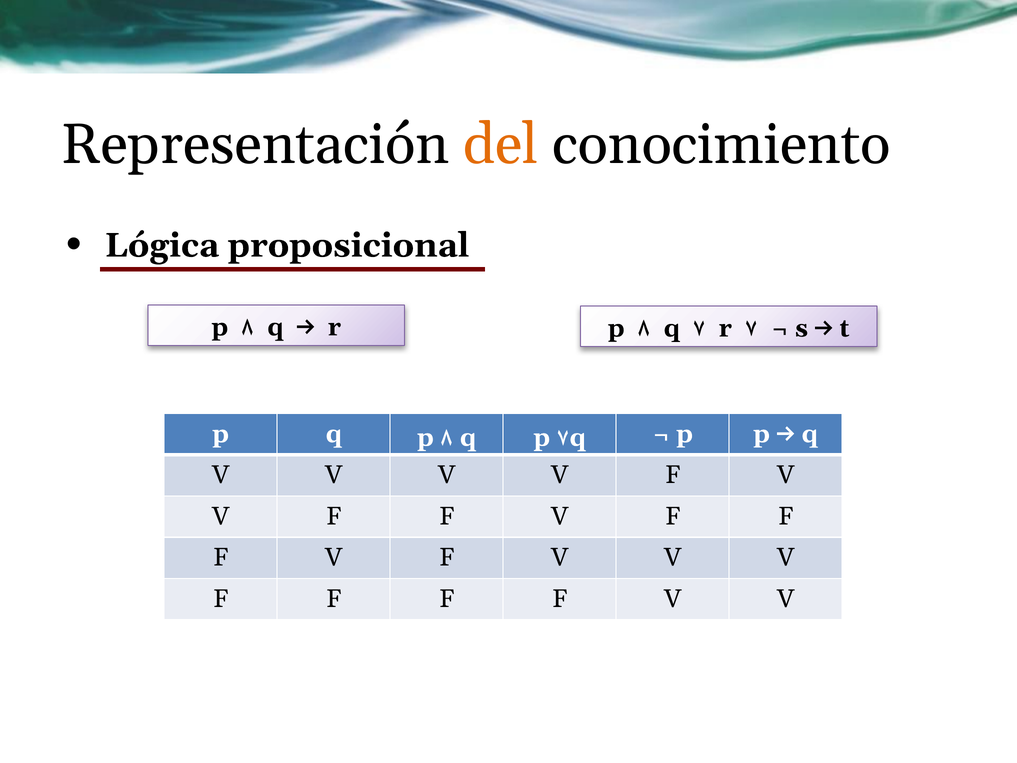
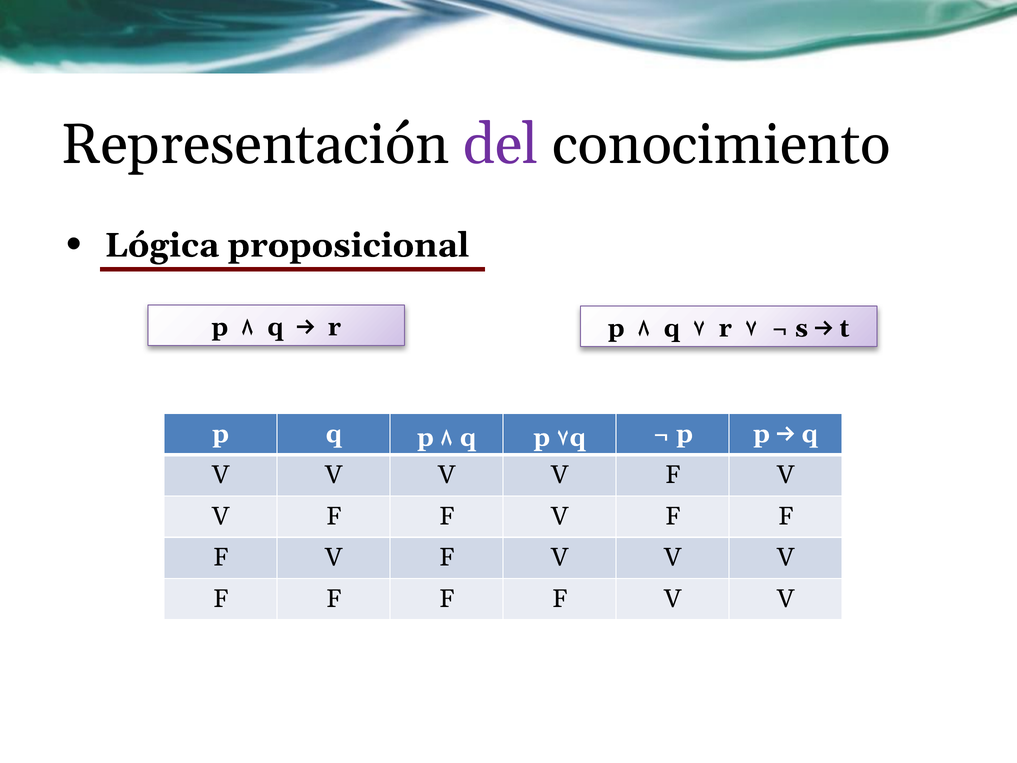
del colour: orange -> purple (501, 145)
